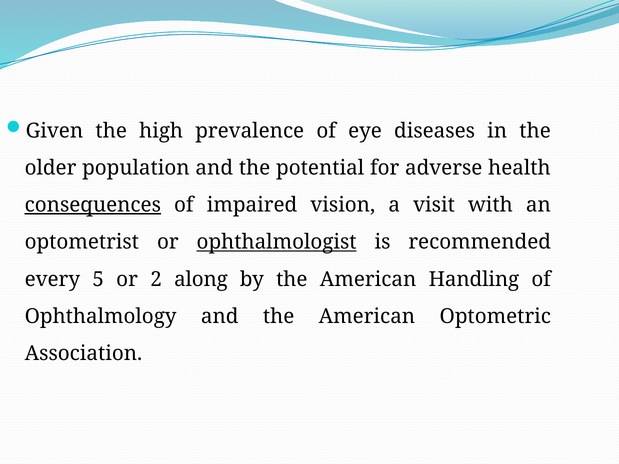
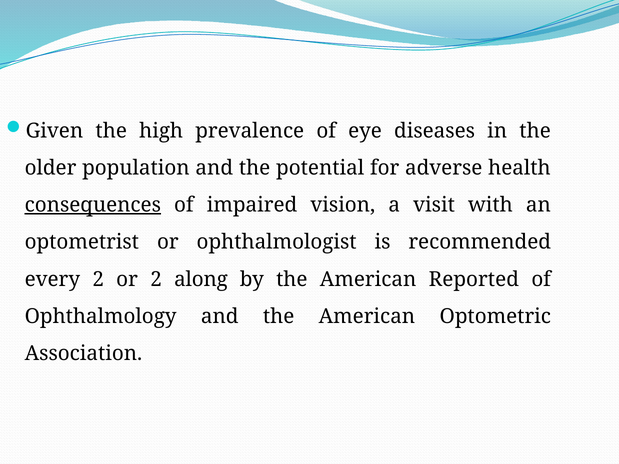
ophthalmologist underline: present -> none (277, 242)
every 5: 5 -> 2 (98, 279)
Handling: Handling -> Reported (474, 279)
